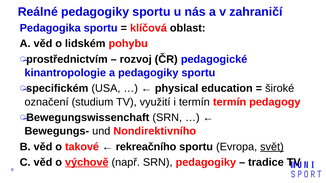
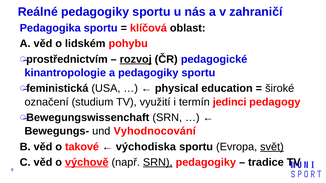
rozvoj underline: none -> present (136, 59)
specifickém: specifickém -> feministická (57, 89)
termín termín: termín -> jedinci (230, 102)
Nondirektivního: Nondirektivního -> Vyhodnocování (155, 131)
rekreačního: rekreačního -> východiska (146, 147)
SRN underline: none -> present (158, 163)
